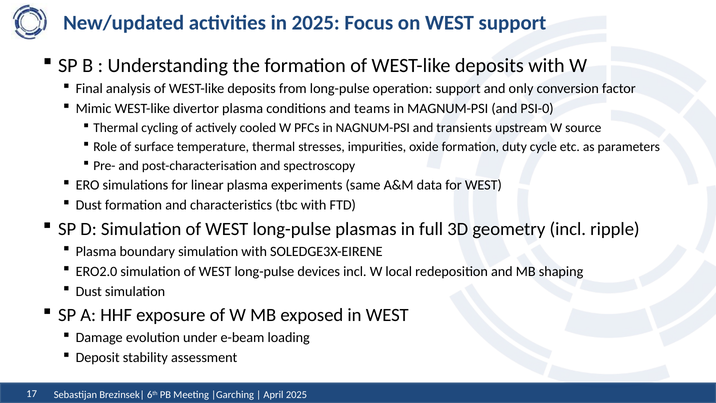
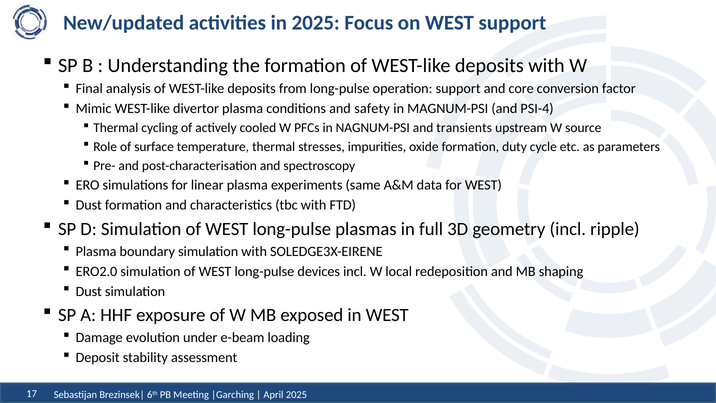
only: only -> core (521, 89)
teams: teams -> safety (372, 109)
PSI-0: PSI-0 -> PSI-4 (537, 109)
